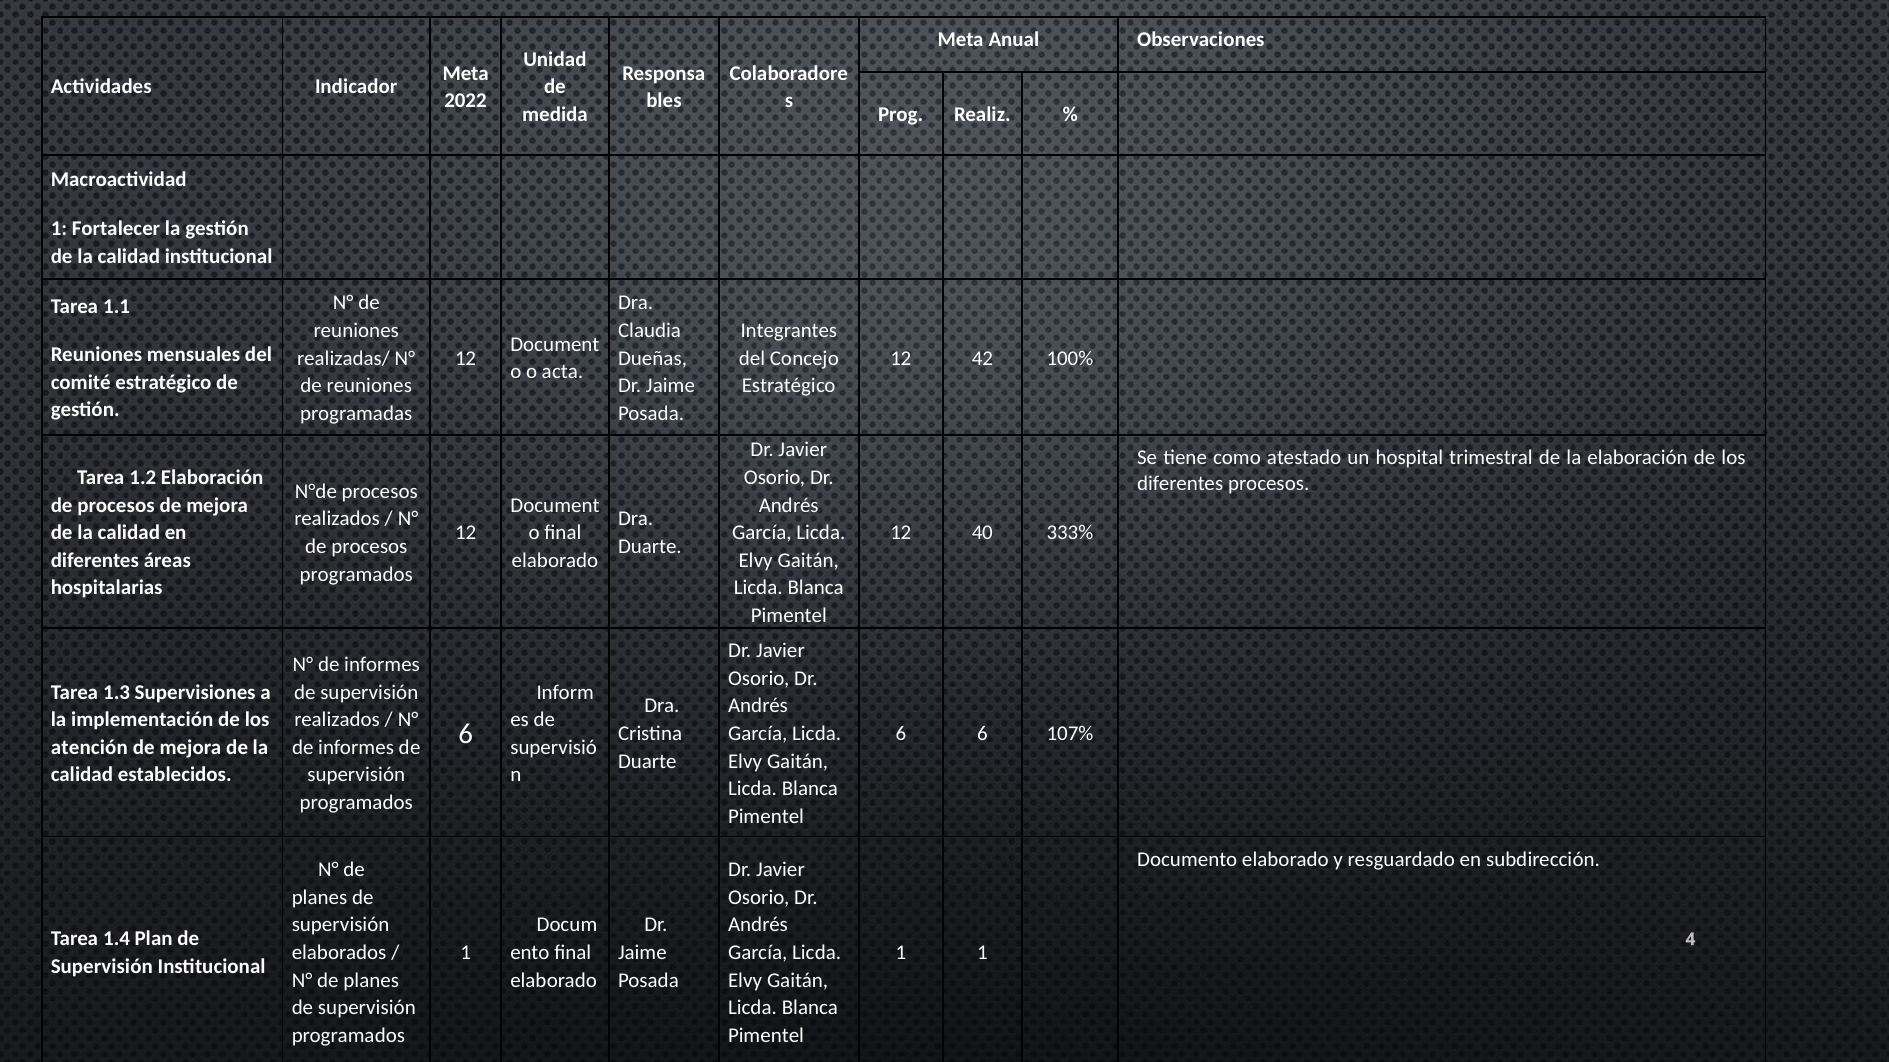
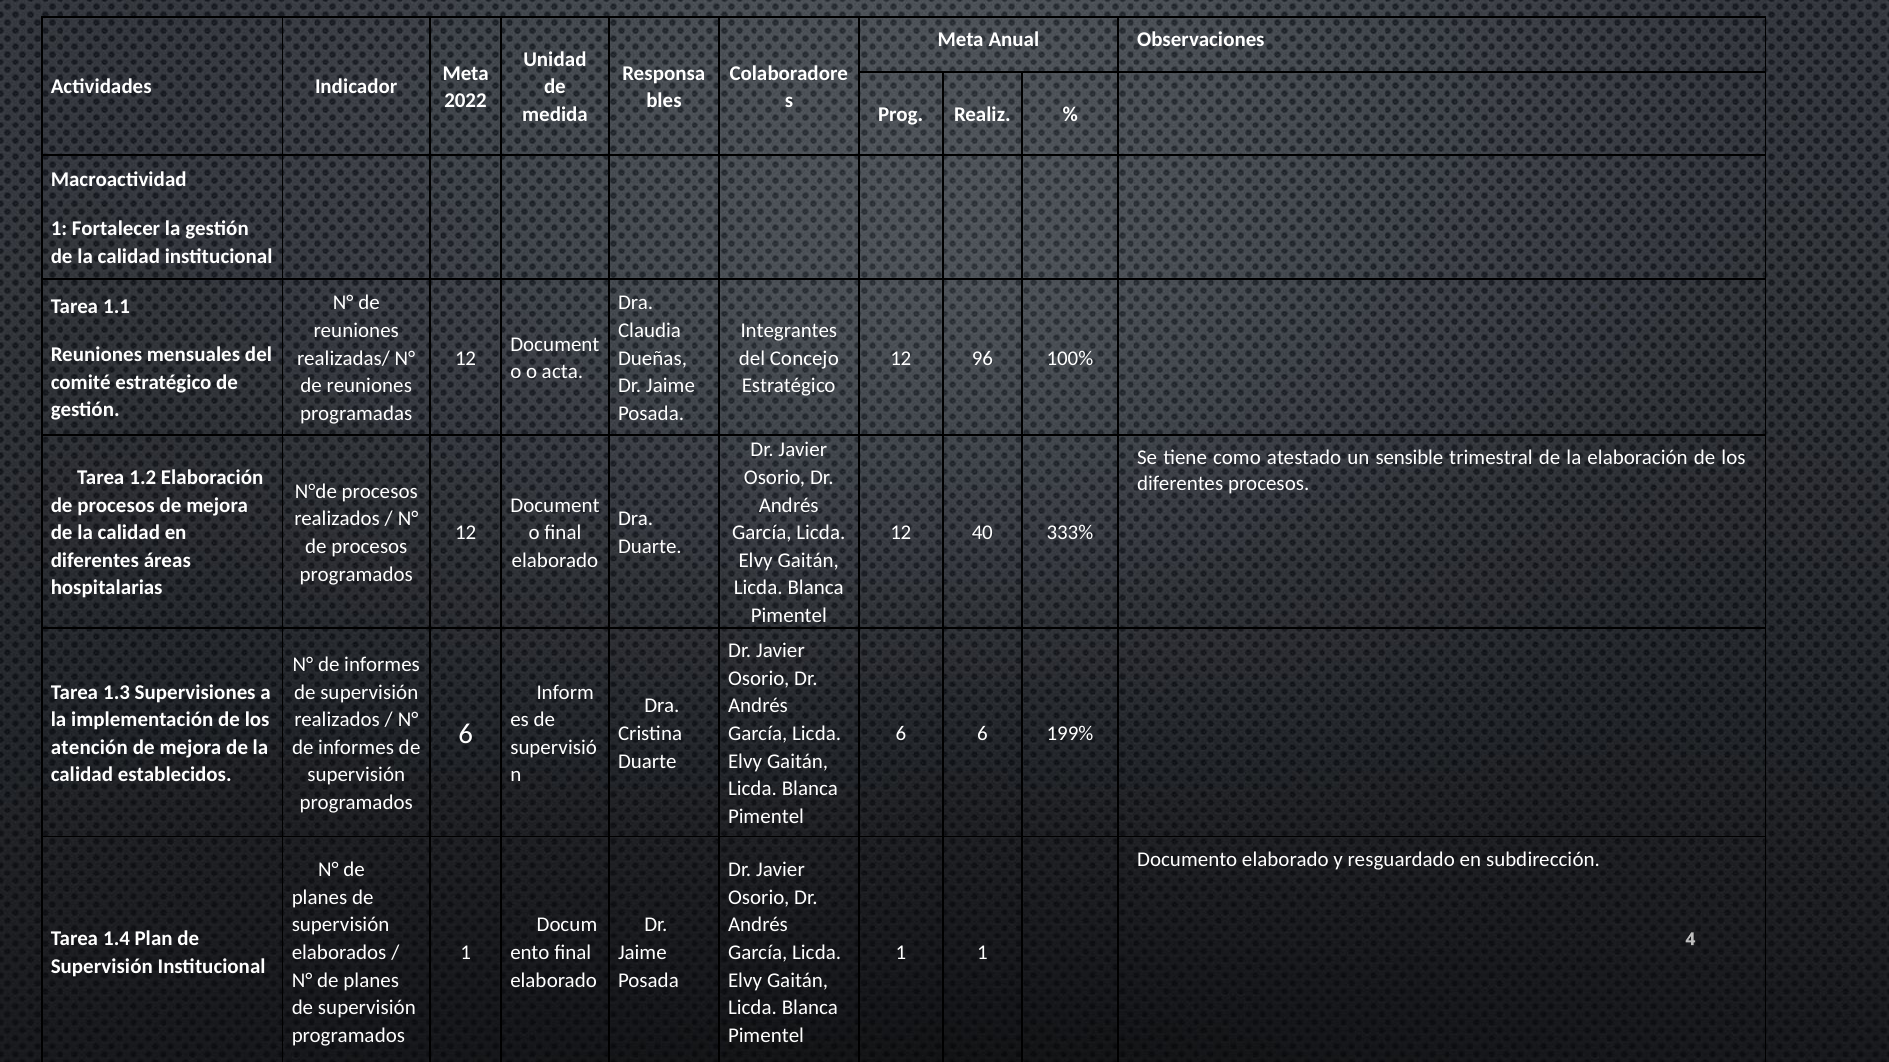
42: 42 -> 96 (982, 358)
hospital: hospital -> sensible (1409, 458)
107%: 107% -> 199% (1070, 734)
